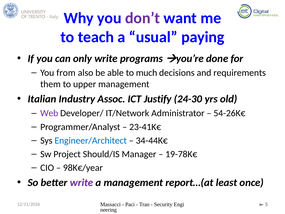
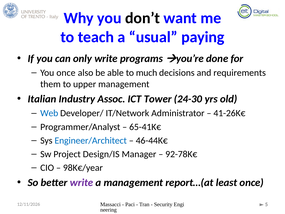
don’t colour: purple -> black (143, 18)
You from: from -> once (66, 73)
Justify: Justify -> Tower (158, 99)
Web colour: purple -> blue (49, 113)
54-26K€: 54-26K€ -> 41-26K€ (229, 113)
23-41K€: 23-41K€ -> 65-41K€ (145, 127)
34-44K€: 34-44K€ -> 46-44K€ (152, 140)
Should/IS: Should/IS -> Design/IS (101, 154)
19-78K€: 19-78K€ -> 92-78K€ (181, 154)
